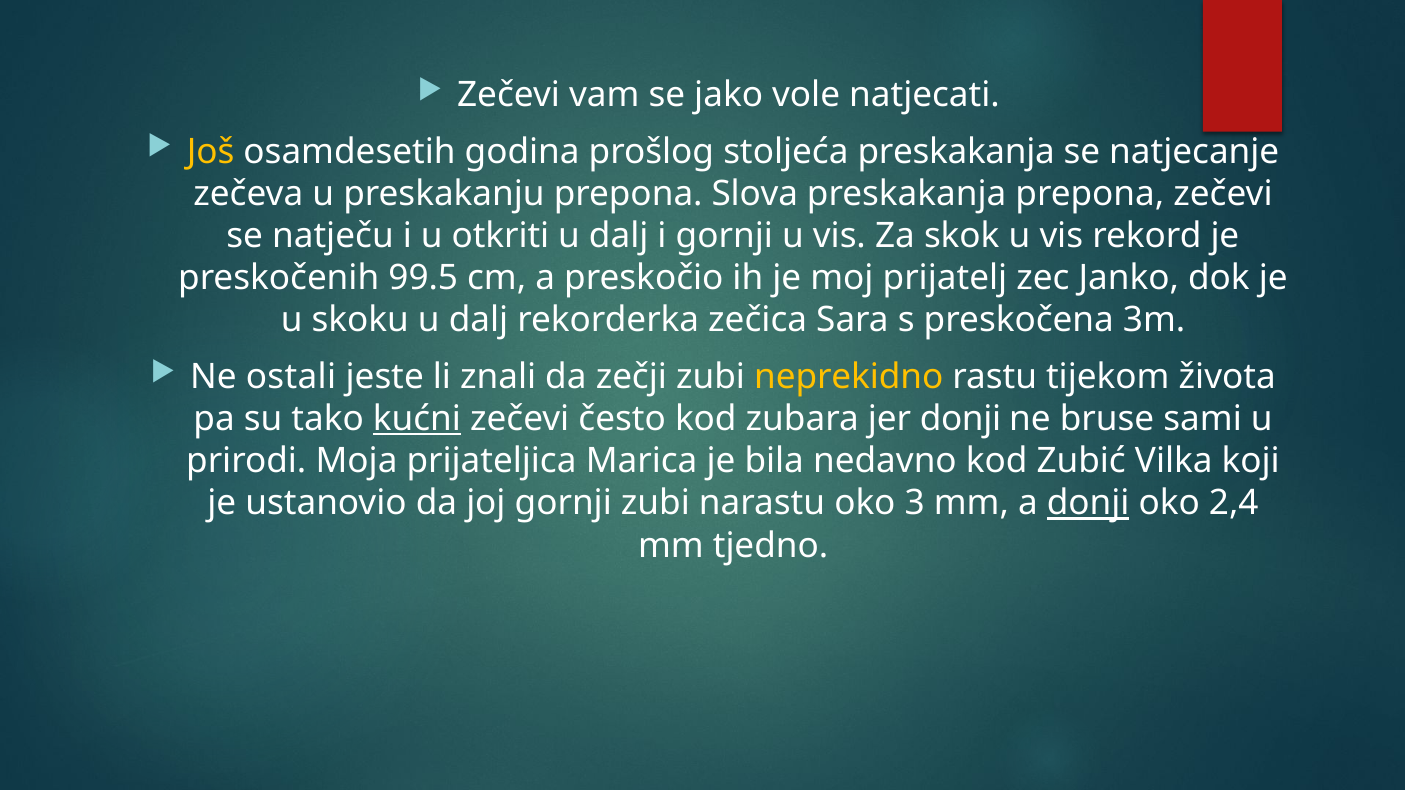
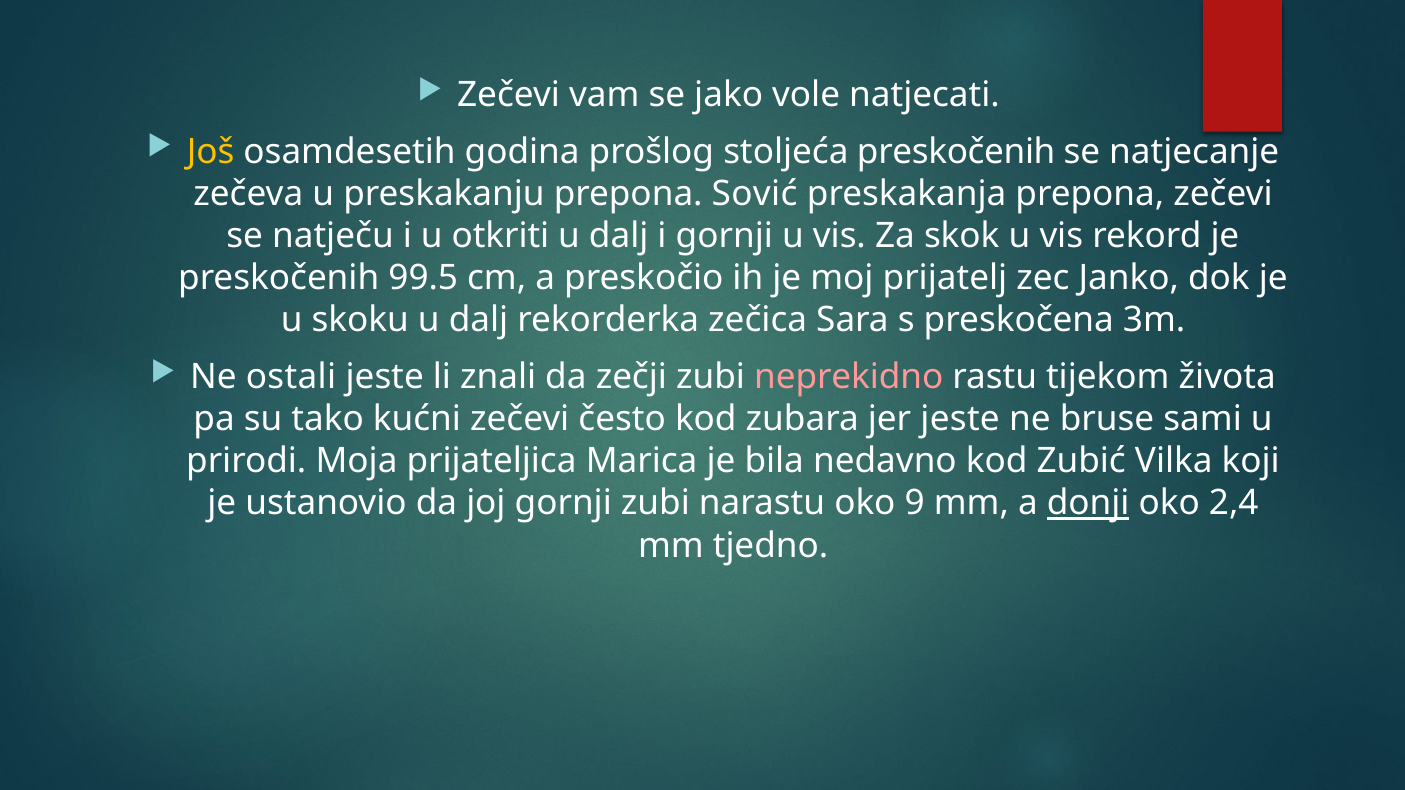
stoljeća preskakanja: preskakanja -> preskočenih (956, 152)
Slova: Slova -> Sović (755, 194)
neprekidno colour: yellow -> pink (849, 377)
kućni underline: present -> none (417, 419)
jer donji: donji -> jeste (960, 419)
3: 3 -> 9 (915, 504)
